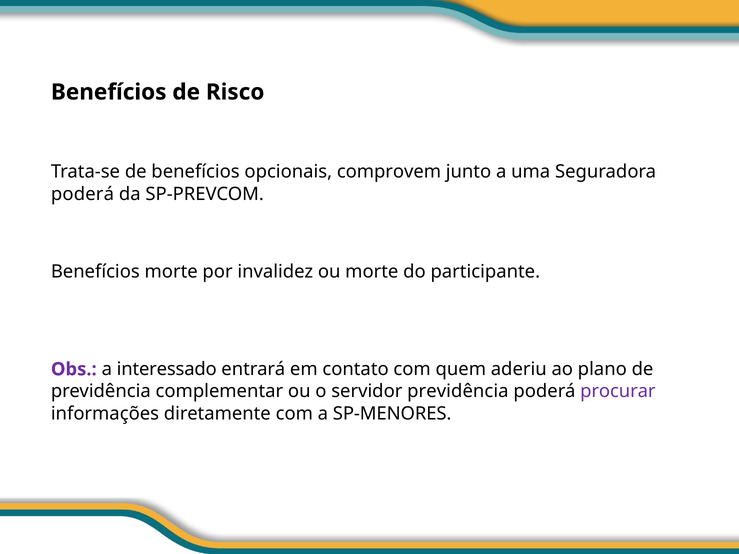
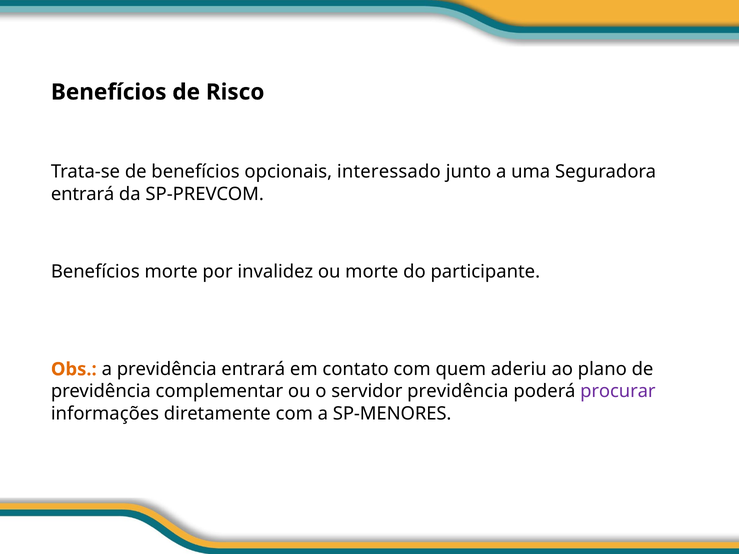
comprovem: comprovem -> interessado (389, 172)
poderá: poderá -> entrará (83, 194)
Obs colour: purple -> orange (74, 369)
a interessado: interessado -> previdência (167, 369)
